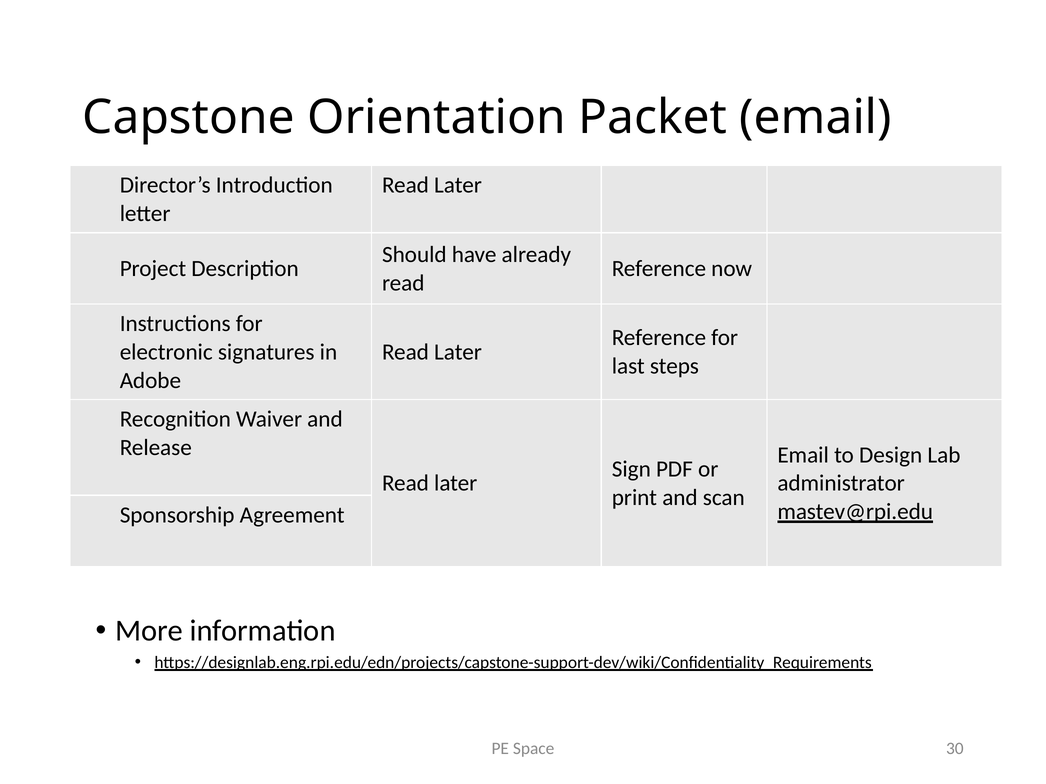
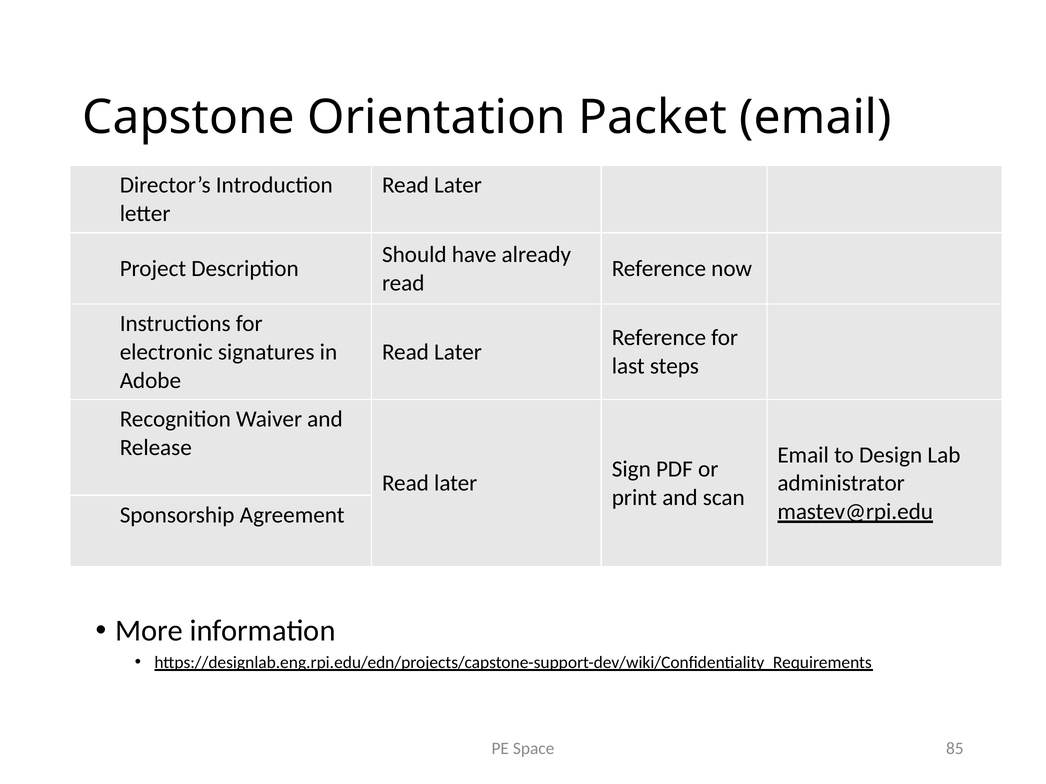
30: 30 -> 85 (955, 749)
